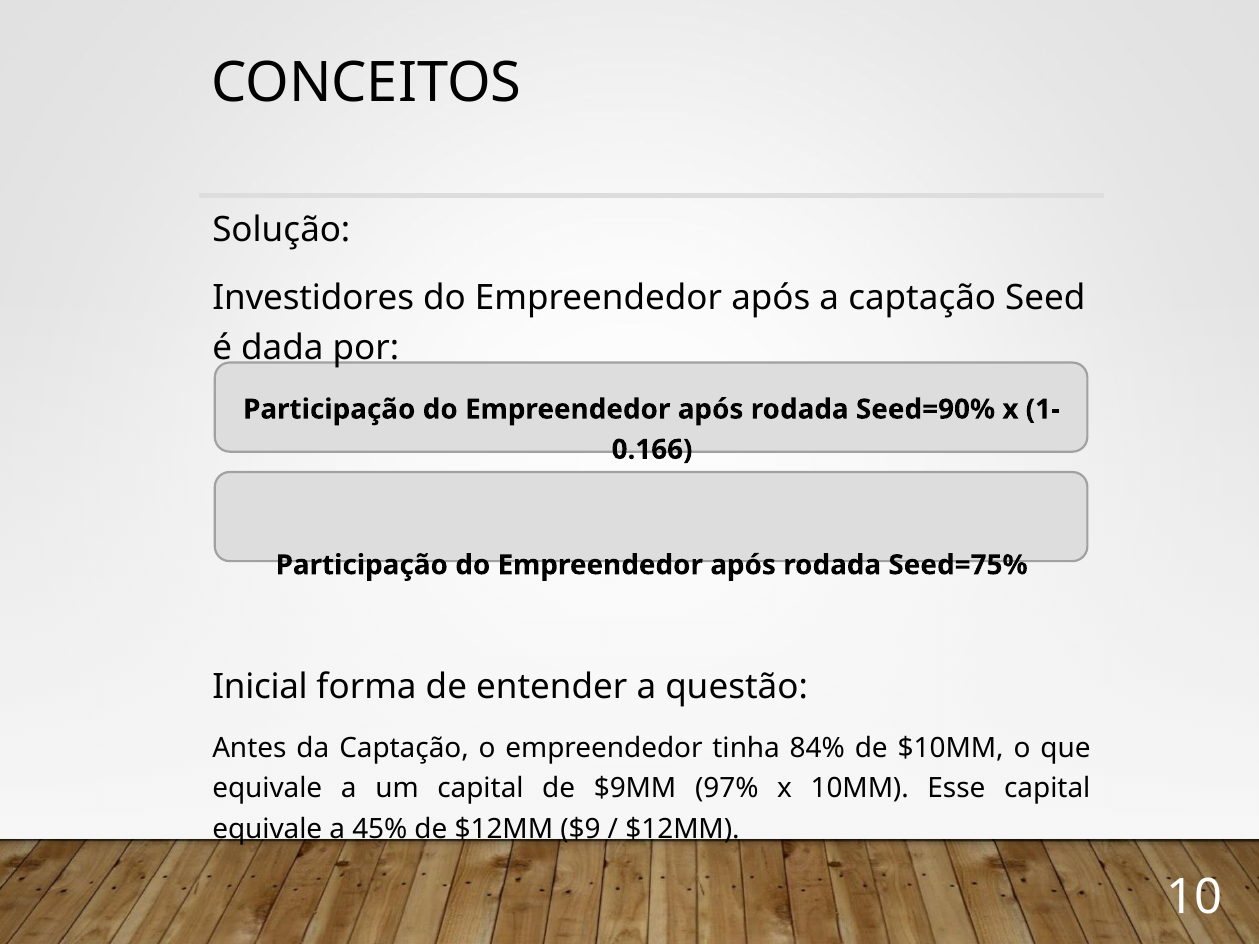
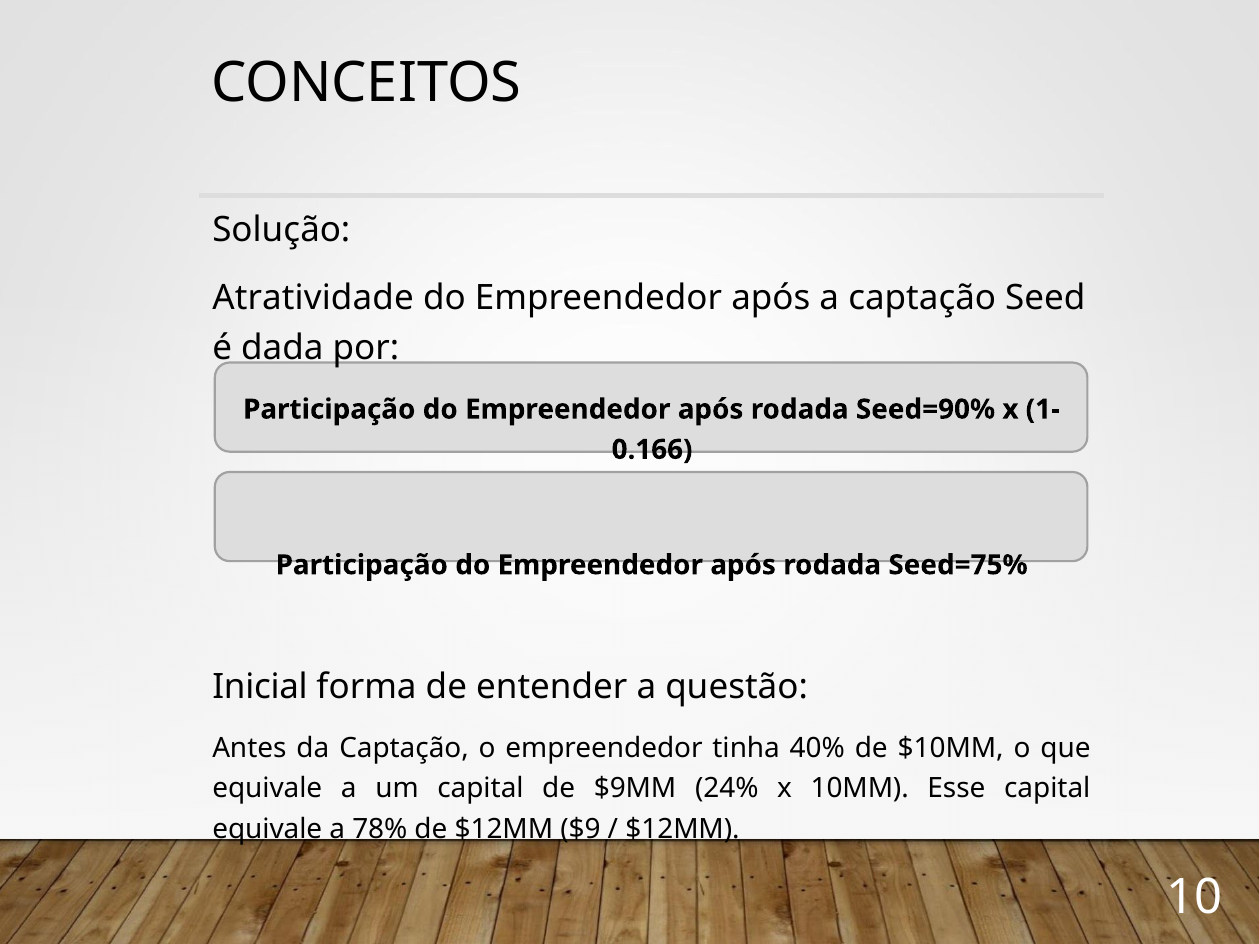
Investidores: Investidores -> Atratividade (313, 298)
84%: 84% -> 40% (817, 749)
97%: 97% -> 24% (727, 789)
45%: 45% -> 78% (380, 829)
